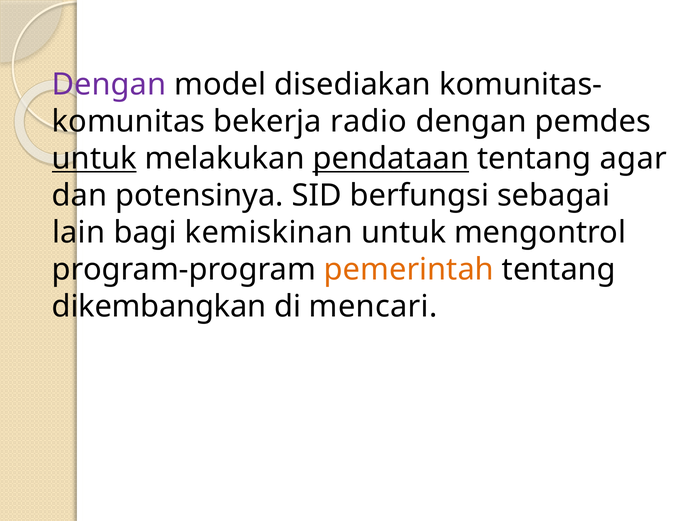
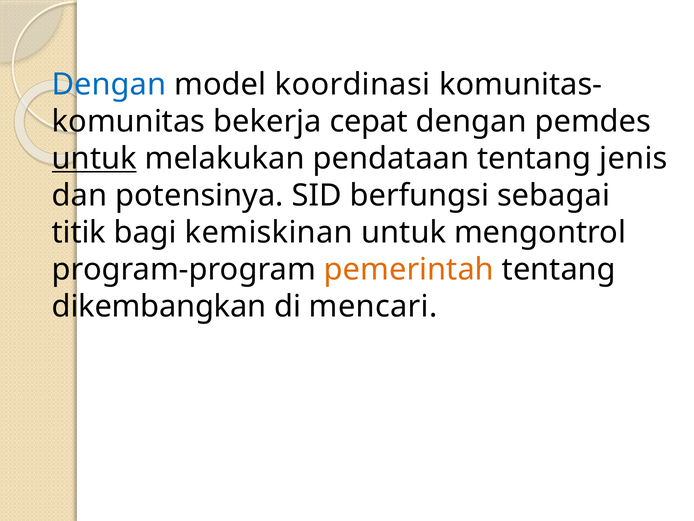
Dengan colour: purple -> blue (109, 84)
disediakan: disediakan -> koordinasi (352, 84)
radio: radio -> cepat (369, 121)
pendataan underline: present -> none (391, 158)
agar: agar -> jenis (633, 158)
lain: lain -> titik (79, 232)
